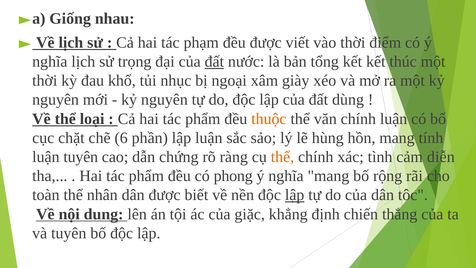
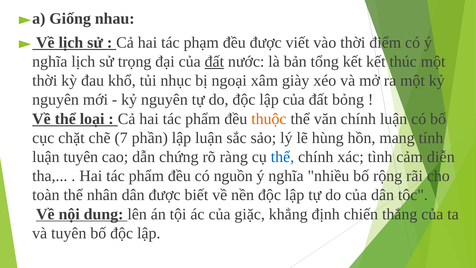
dùng: dùng -> bỏng (348, 100)
6: 6 -> 7 (121, 138)
thể colour: orange -> blue (282, 157)
phong: phong -> nguồn (233, 176)
nghĩa mang: mang -> nhiều (328, 176)
lập underline: present -> none (295, 195)
